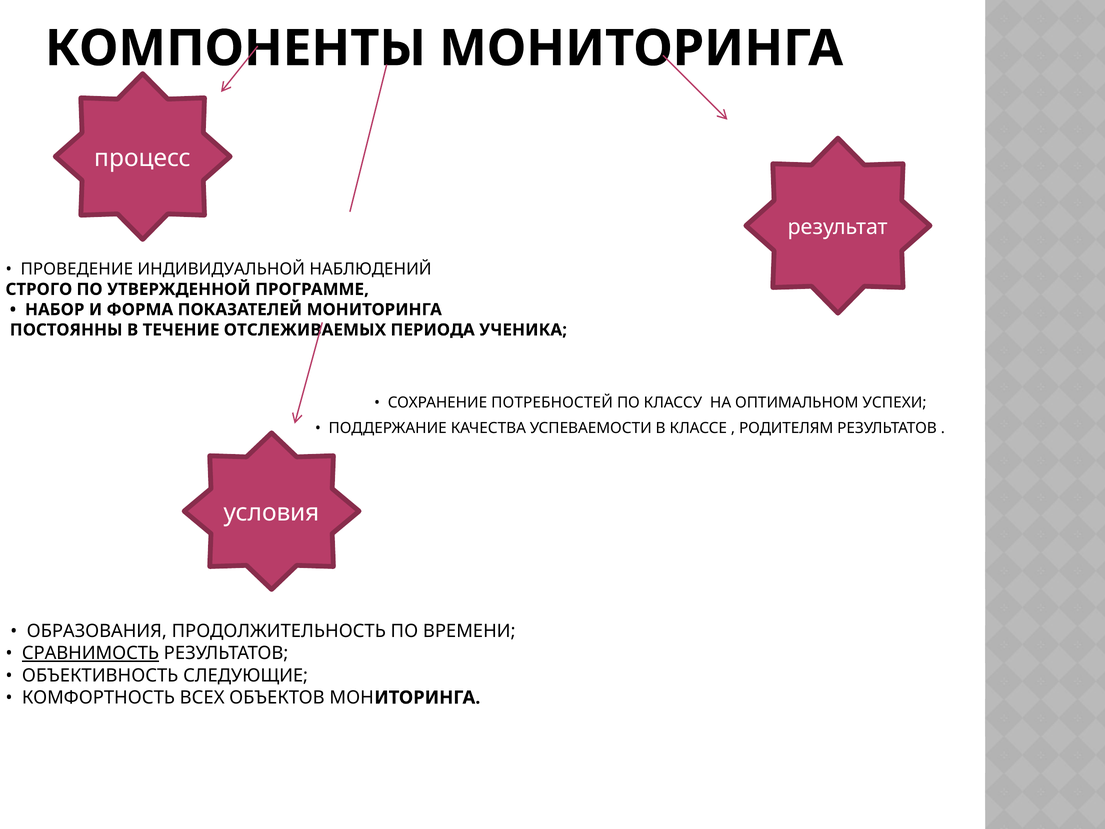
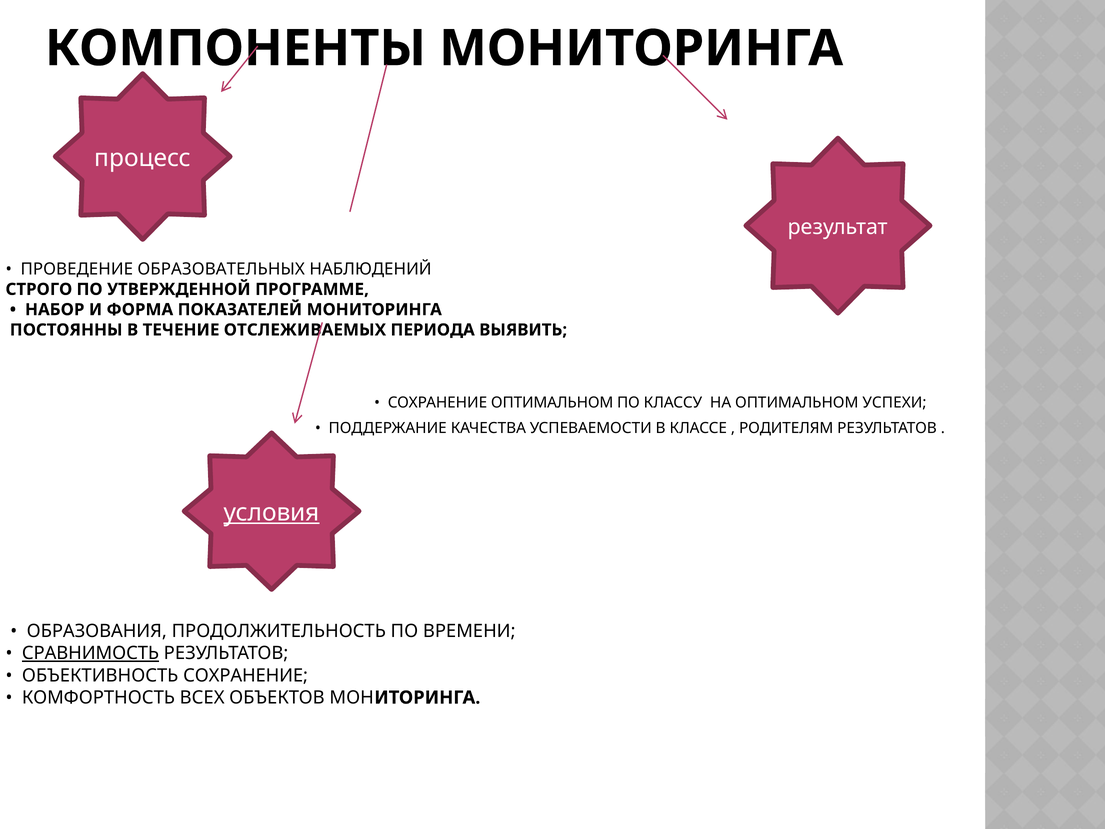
ИНДИВИДУАЛЬНОЙ: ИНДИВИДУАЛЬНОЙ -> ОБРАЗОВАТЕЛЬНЫХ (221, 269)
УЧЕНИКА: УЧЕНИКА -> ВЫЯВИТЬ (523, 330)
СОХРАНЕНИЕ ПОТРЕБНОСТЕЙ: ПОТРЕБНОСТЕЙ -> ОПТИМАЛЬНОМ (552, 403)
условия underline: none -> present (272, 513)
ОБЪЕКТИВНОСТЬ СЛЕДУЮЩИЕ: СЛЕДУЮЩИЕ -> СОХРАНЕНИЕ (246, 675)
